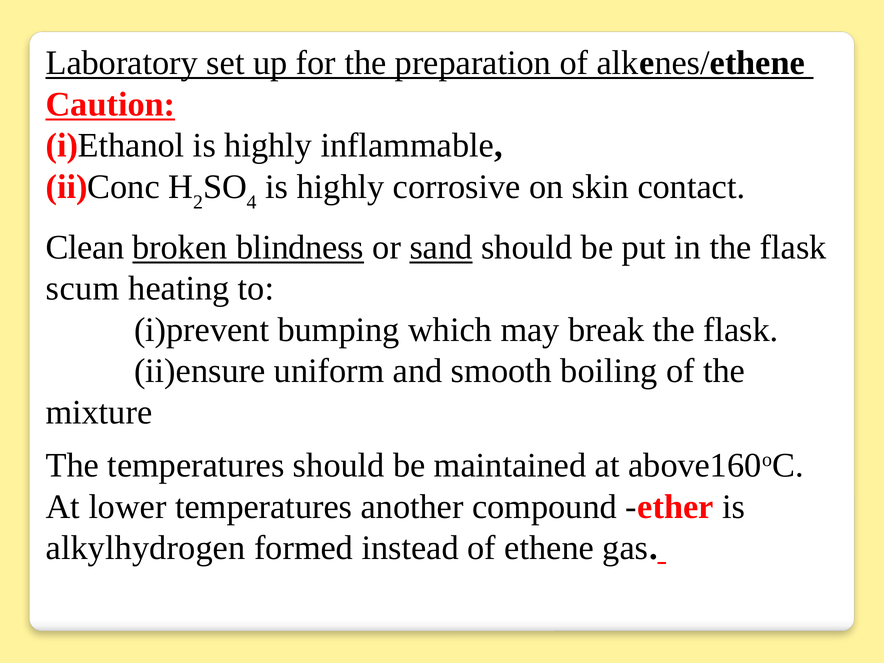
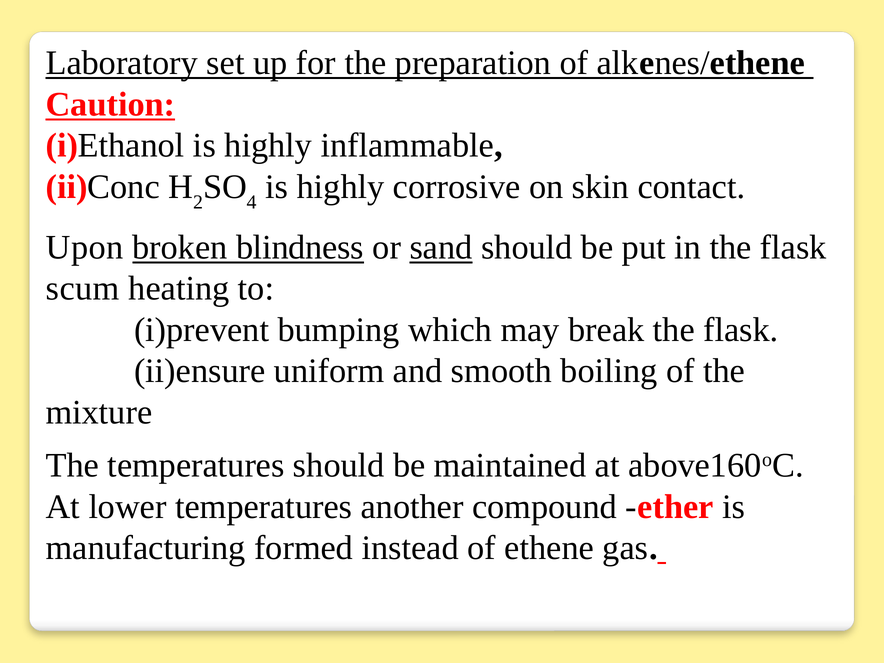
Clean: Clean -> Upon (85, 247)
alkylhydrogen: alkylhydrogen -> manufacturing (146, 548)
